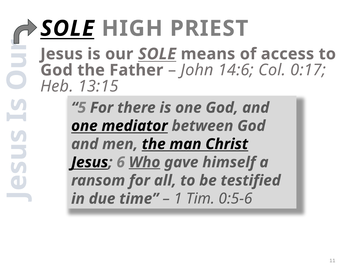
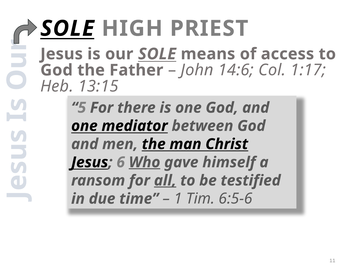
0:17: 0:17 -> 1:17 (308, 70)
all underline: none -> present (165, 180)
0:5-6: 0:5-6 -> 6:5-6 (236, 199)
